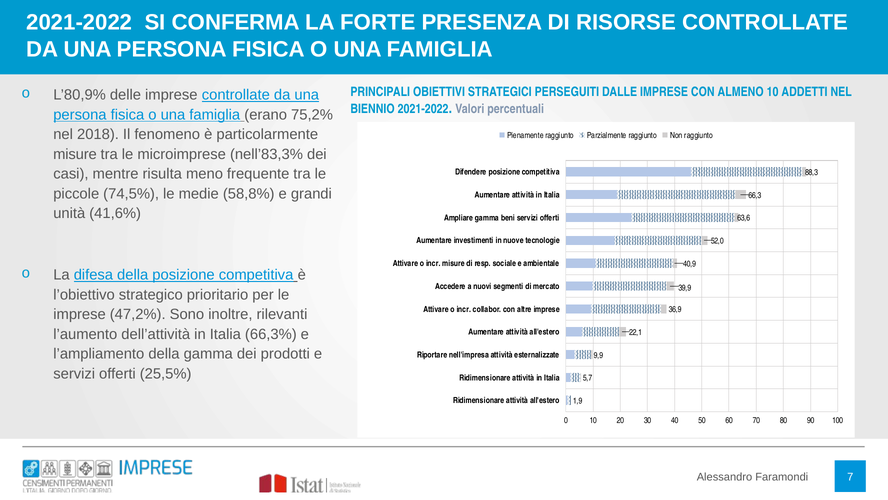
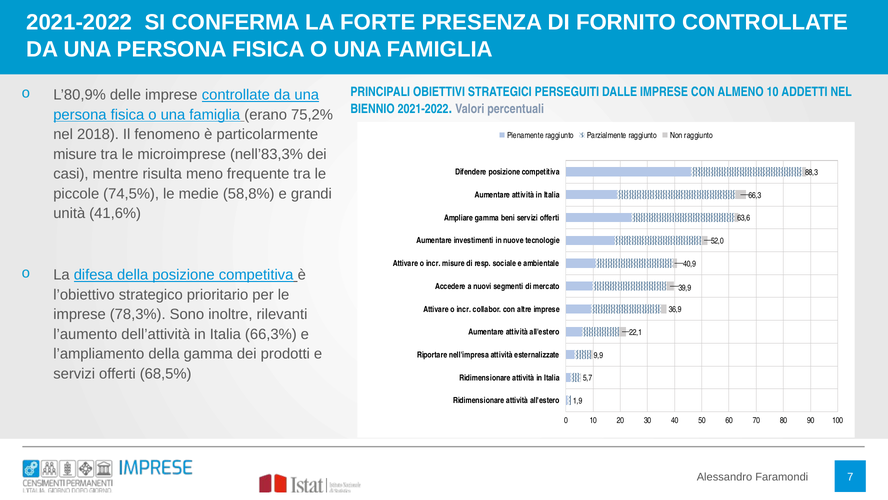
RISORSE: RISORSE -> FORNITO (626, 23)
47,2%: 47,2% -> 78,3% (138, 314)
25,5%: 25,5% -> 68,5% (166, 373)
